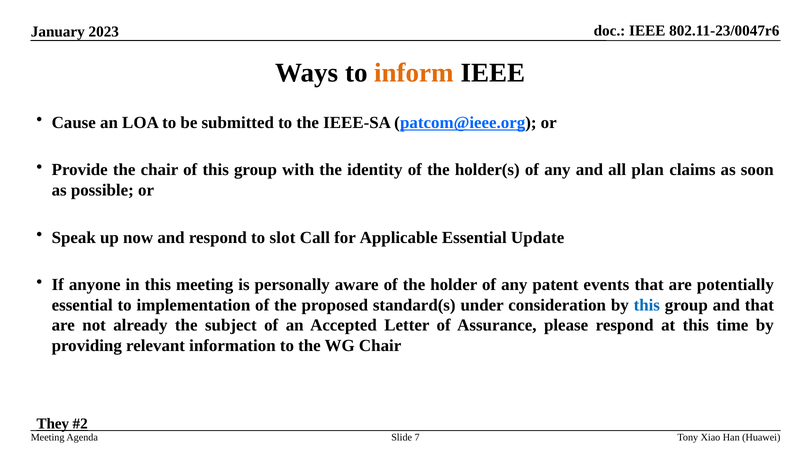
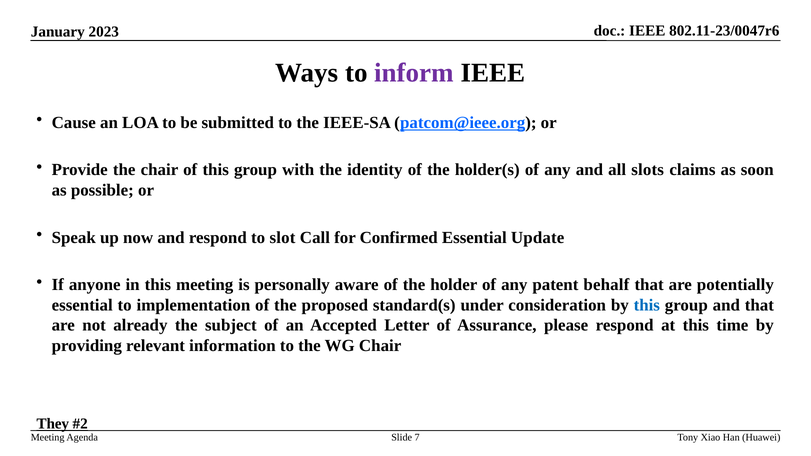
inform colour: orange -> purple (414, 73)
plan: plan -> slots (648, 170)
Applicable: Applicable -> Confirmed (399, 238)
events: events -> behalf (606, 285)
